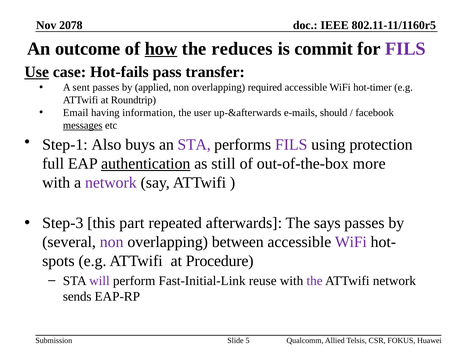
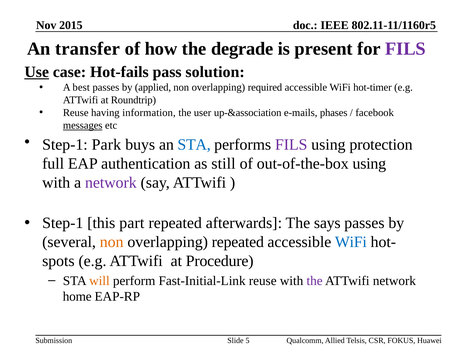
2078: 2078 -> 2015 (71, 25)
outcome: outcome -> transfer (88, 49)
how underline: present -> none (161, 49)
reduces: reduces -> degrade (242, 49)
commit: commit -> present (324, 49)
transfer: transfer -> solution (215, 72)
sent: sent -> best (81, 87)
Email: Email -> Reuse (76, 113)
up-&afterwards: up-&afterwards -> up-&association (248, 113)
should: should -> phases (334, 113)
Also: Also -> Park (106, 145)
STA colour: purple -> blue (194, 145)
authentication underline: present -> none (146, 163)
out-of-the-box more: more -> using (369, 163)
Step-3: Step-3 -> Step-1 (63, 223)
non colour: purple -> orange (112, 242)
overlapping between: between -> repeated (238, 242)
WiFi colour: purple -> blue (351, 242)
will colour: purple -> orange (99, 280)
sends: sends -> home (77, 296)
